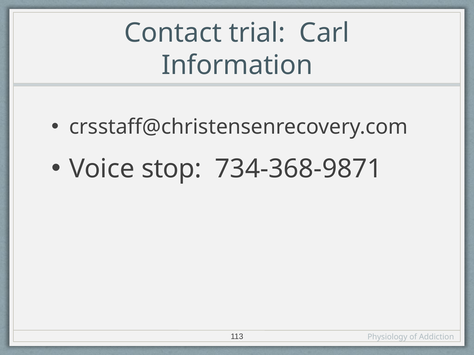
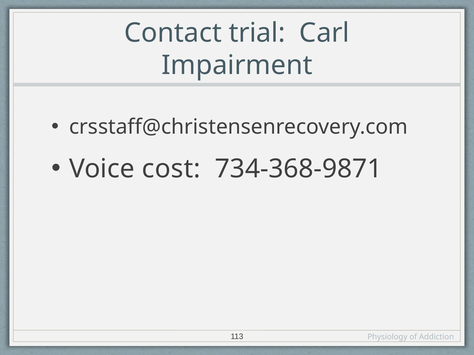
Information: Information -> Impairment (237, 65)
stop: stop -> cost (171, 169)
